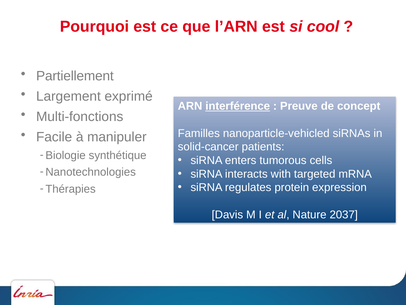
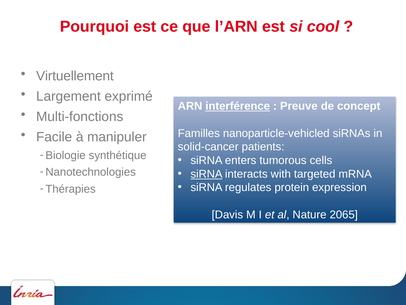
Partiellement: Partiellement -> Virtuellement (75, 76)
siRNA underline: none -> present (206, 174)
2037: 2037 -> 2065 (344, 214)
